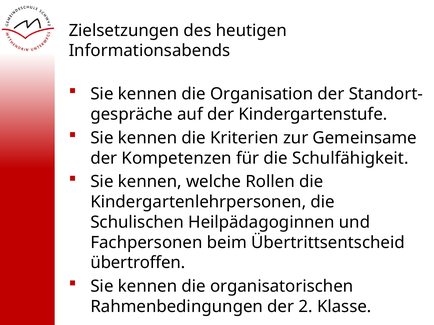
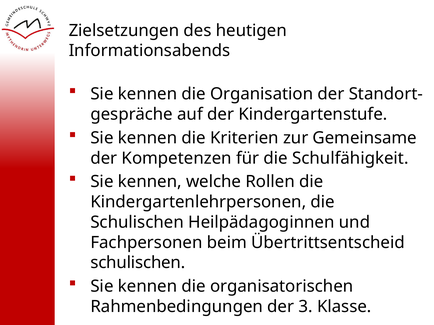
übertroffen: übertroffen -> schulischen (138, 263)
2: 2 -> 3 (306, 307)
